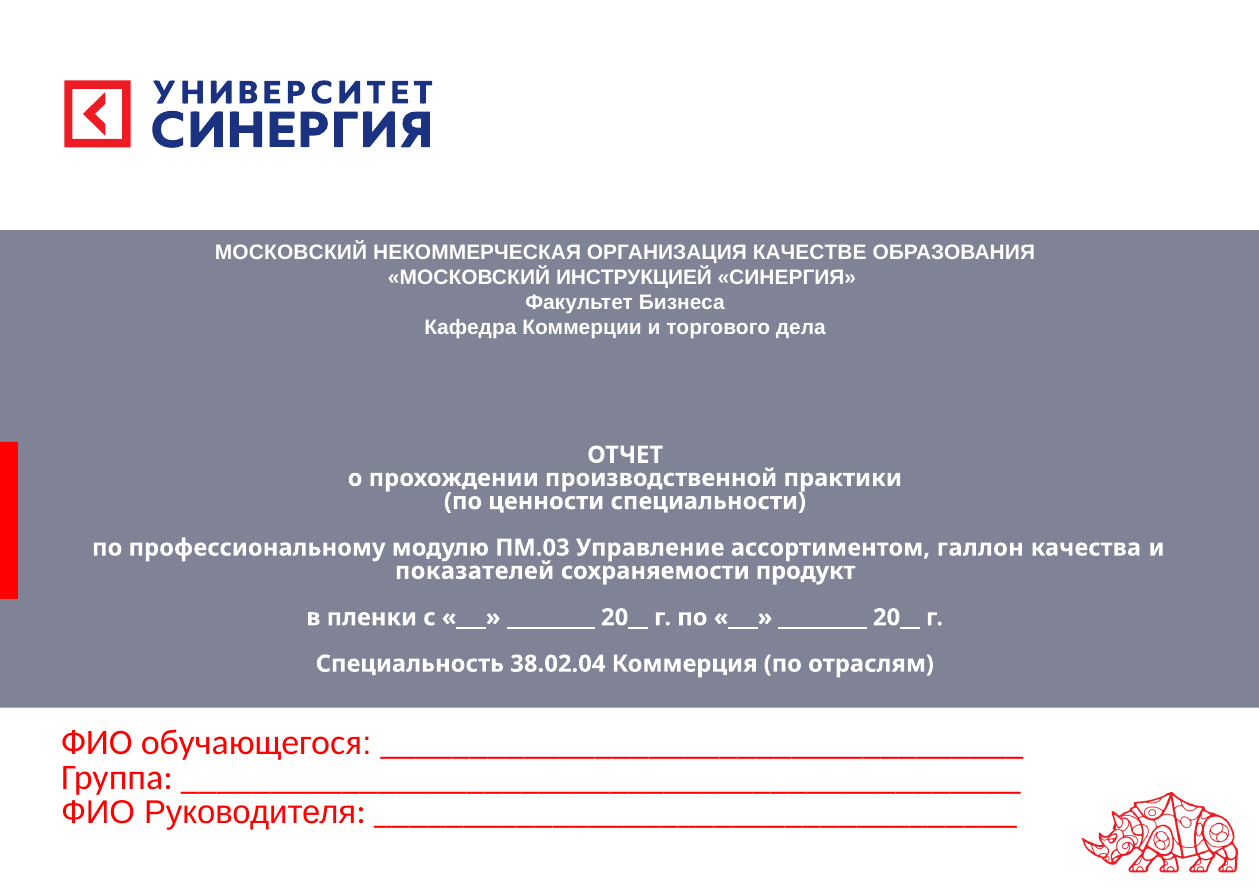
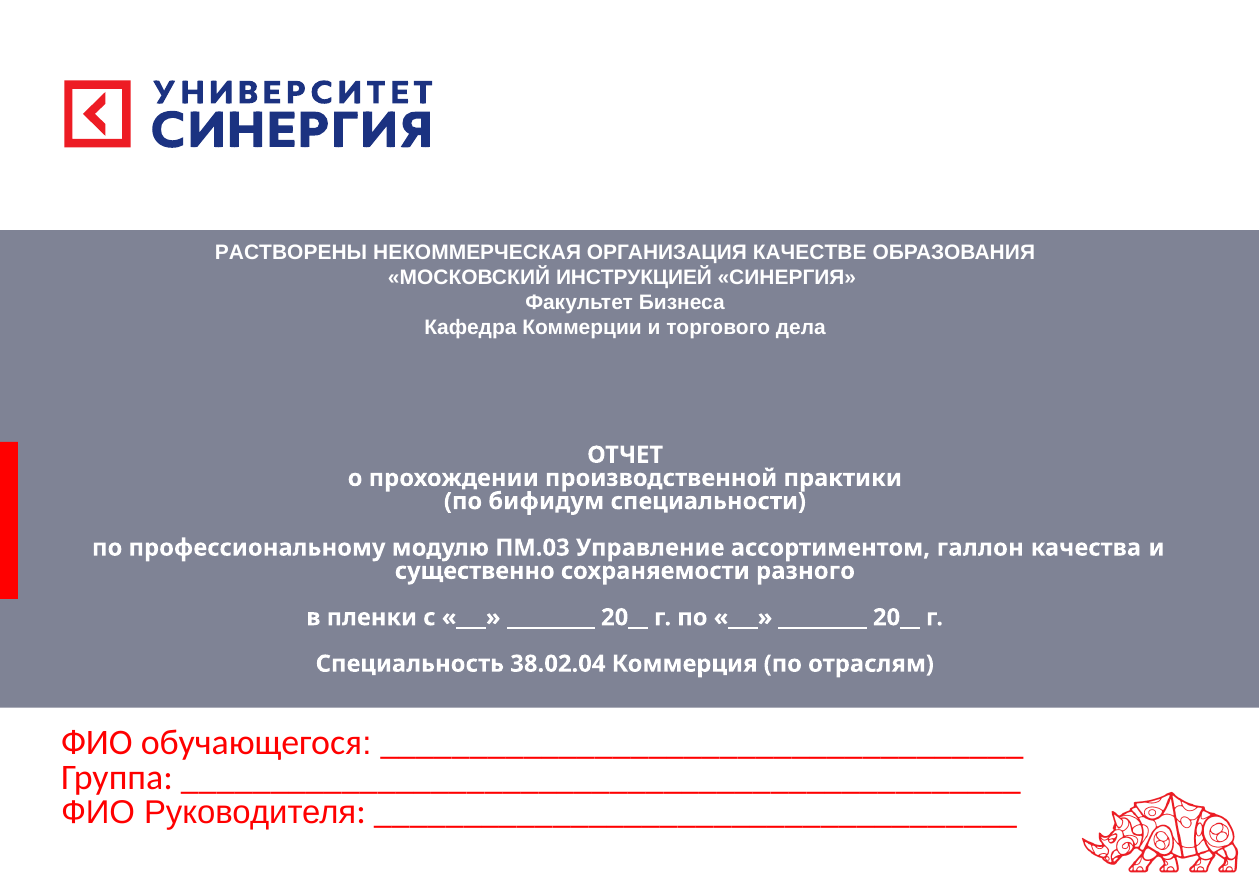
МОСКОВСКИЙ: МОСКОВСКИЙ -> РАСТВОРЕНЫ (291, 252)
ценности: ценности -> бифидум (546, 501)
показателей: показателей -> существенно (475, 571)
продукт: продукт -> разного (805, 571)
